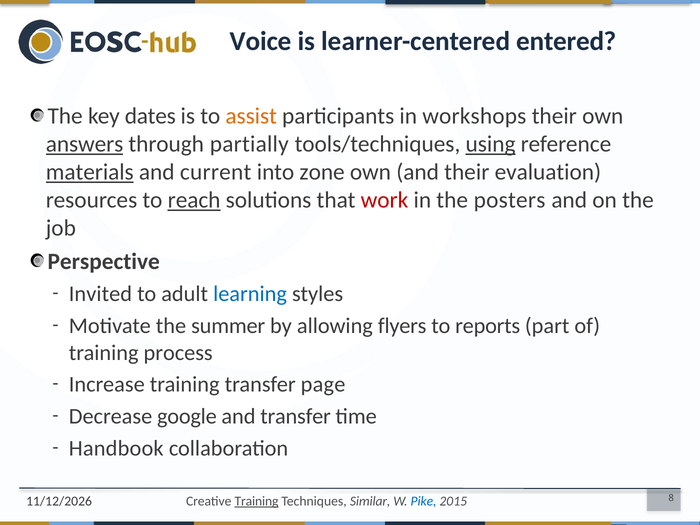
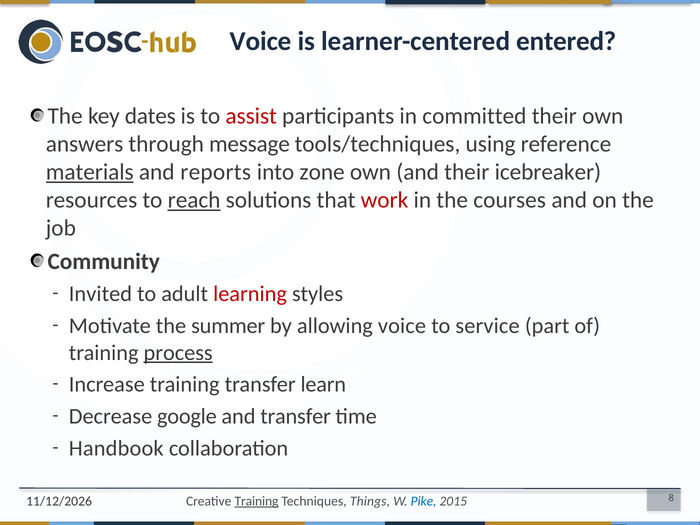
assist colour: orange -> red (251, 116)
workshops: workshops -> committed (474, 116)
answers underline: present -> none (85, 144)
partially: partially -> message (249, 144)
using underline: present -> none (491, 144)
current: current -> reports (216, 172)
evaluation: evaluation -> icebreaker (548, 172)
posters: posters -> courses (510, 200)
Perspective: Perspective -> Community (104, 262)
learning colour: blue -> red (250, 294)
allowing flyers: flyers -> voice (402, 326)
reports: reports -> service (488, 326)
process underline: none -> present (178, 353)
page: page -> learn (323, 385)
Similar: Similar -> Things (370, 501)
